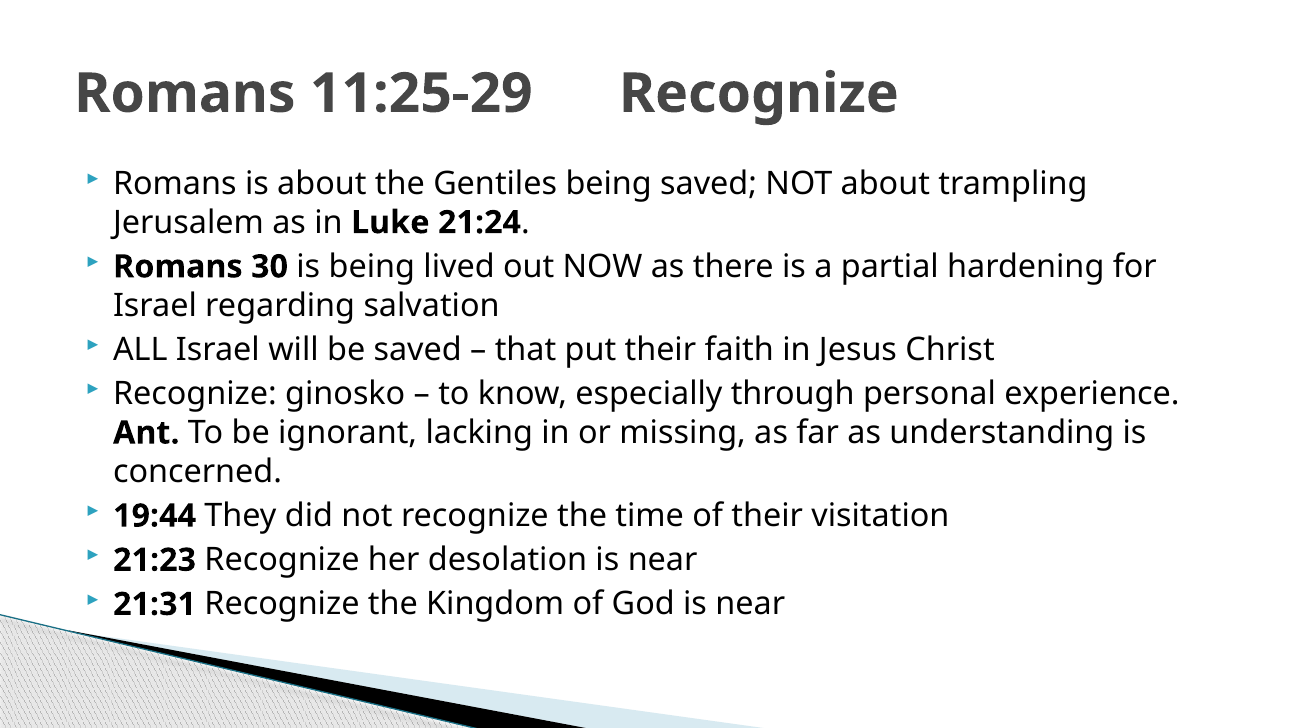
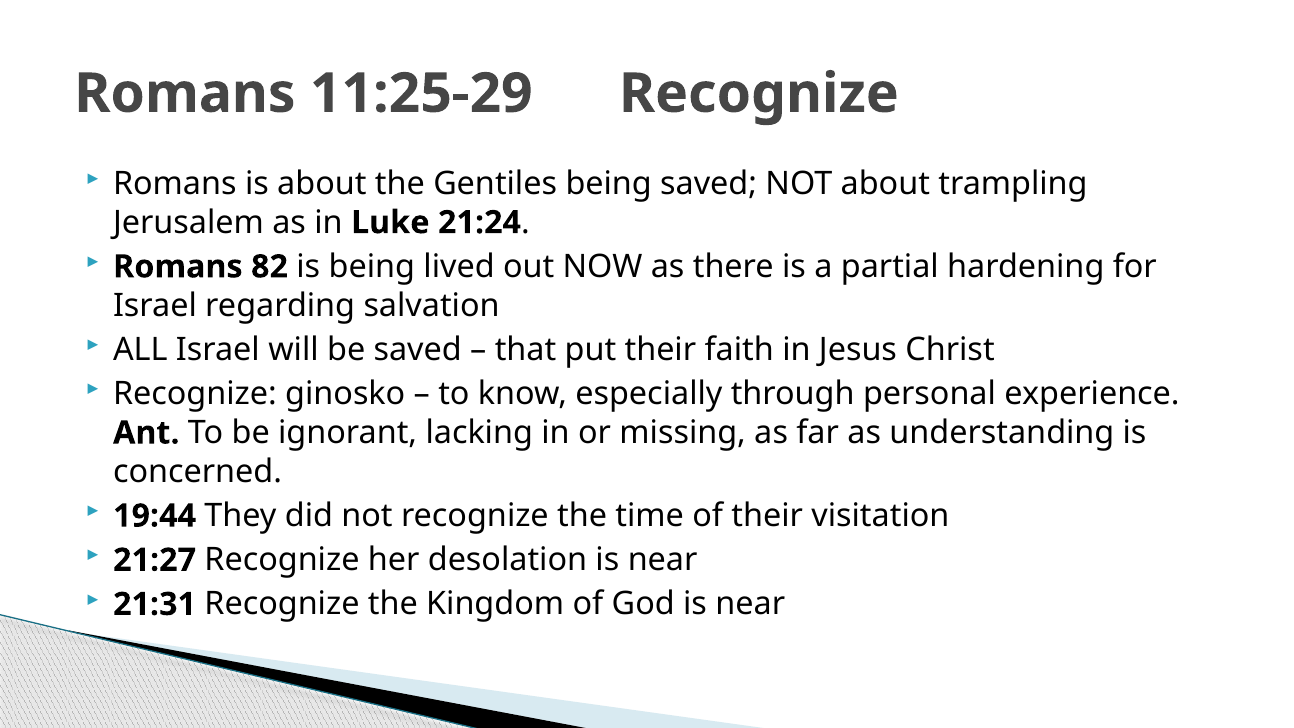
30: 30 -> 82 (270, 267)
21:23: 21:23 -> 21:27 (155, 560)
